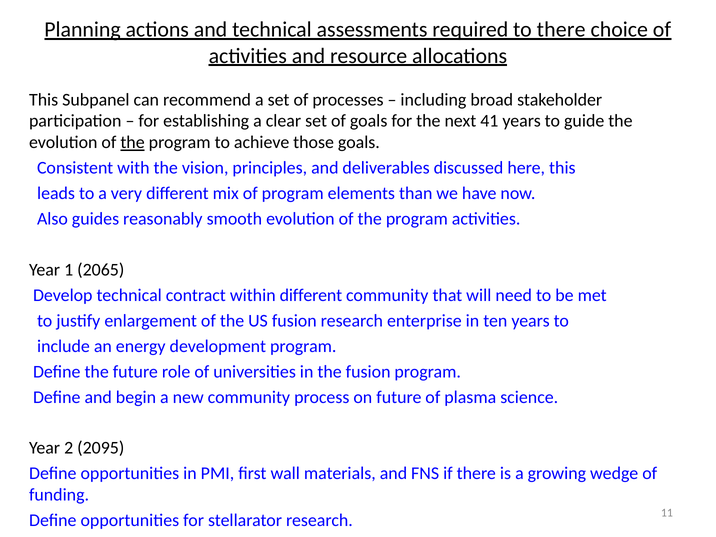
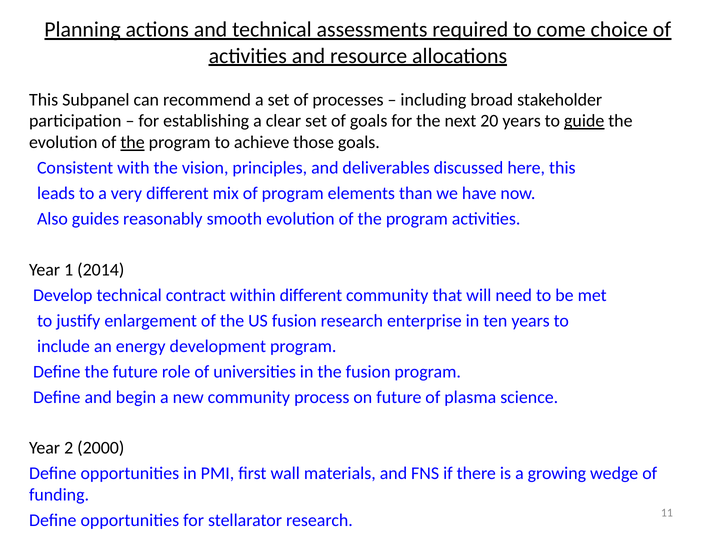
to there: there -> come (561, 30)
41: 41 -> 20 (489, 121)
guide underline: none -> present (584, 121)
2065: 2065 -> 2014 (101, 270)
2095: 2095 -> 2000 (101, 448)
